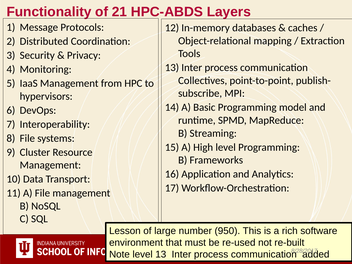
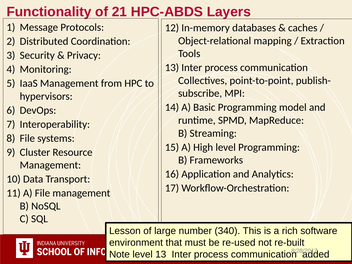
950: 950 -> 340 (227, 231)
